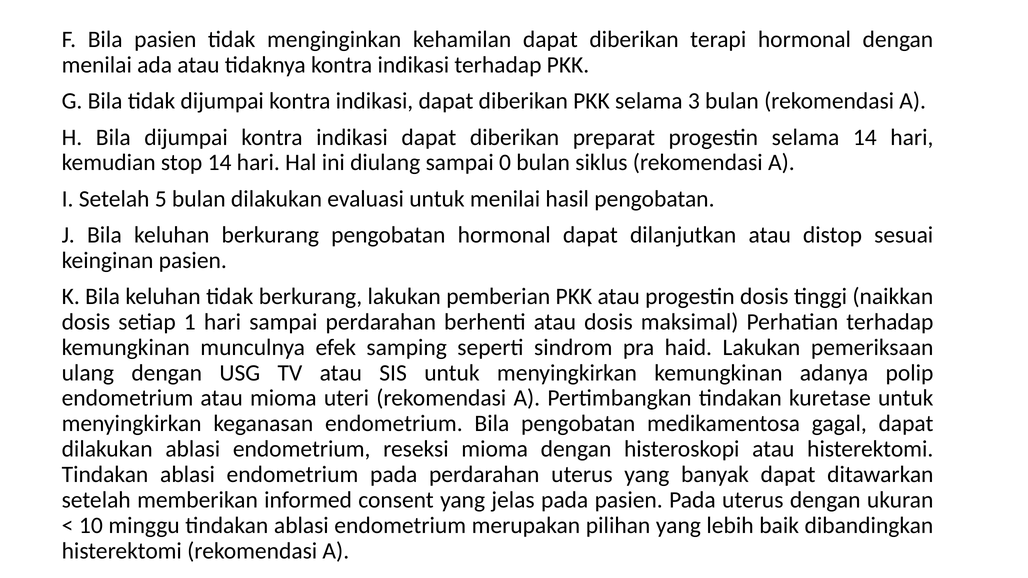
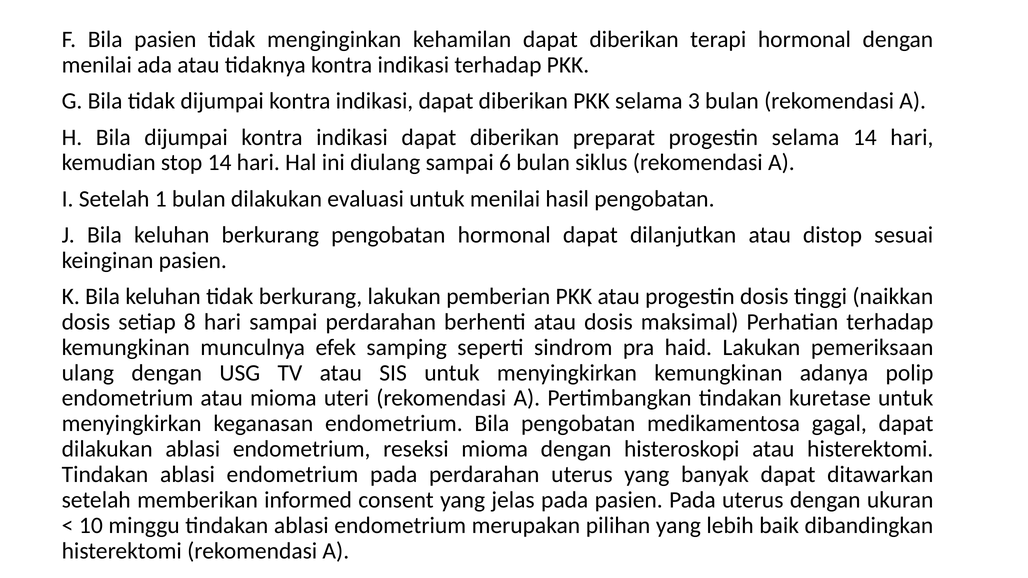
0: 0 -> 6 (505, 163)
5: 5 -> 1 (161, 199)
1: 1 -> 8 (190, 322)
